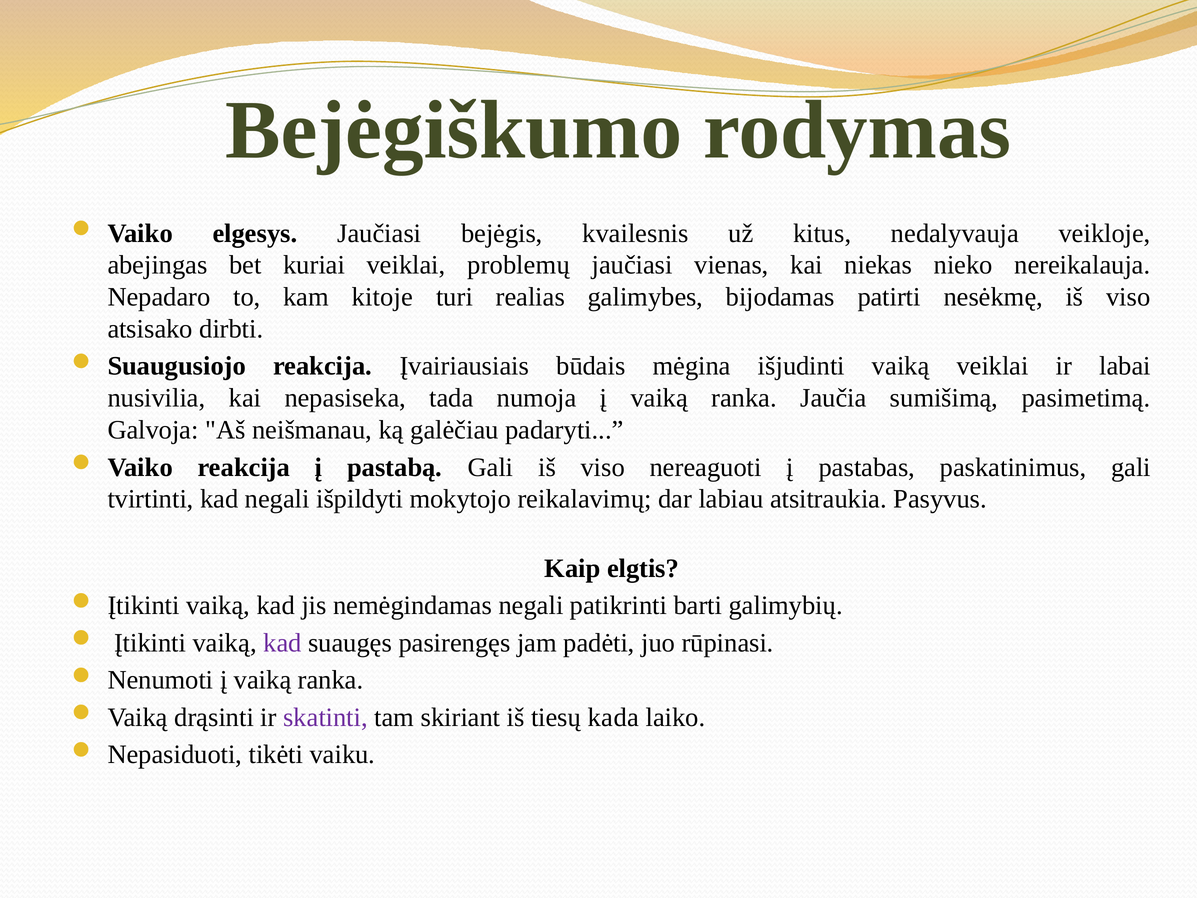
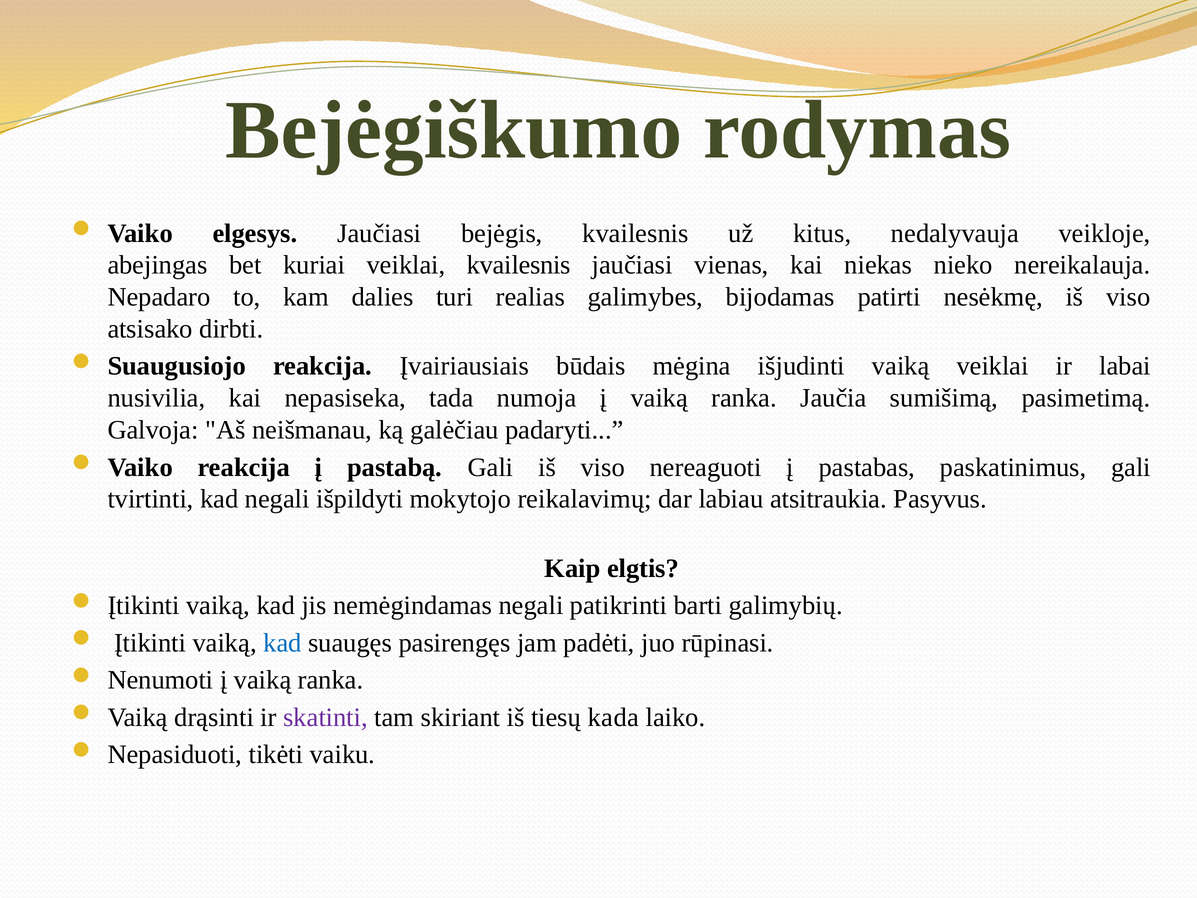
veiklai problemų: problemų -> kvailesnis (519, 265)
kitoje: kitoje -> dalies (383, 297)
kad colour: purple -> blue (282, 643)
